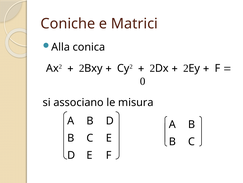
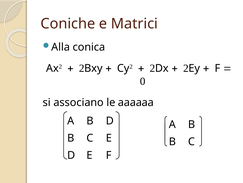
misura: misura -> aaaaaa (136, 102)
